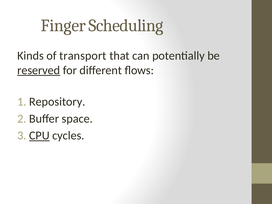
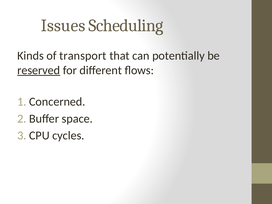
Finger: Finger -> Issues (63, 26)
Repository: Repository -> Concerned (57, 102)
CPU underline: present -> none (39, 136)
